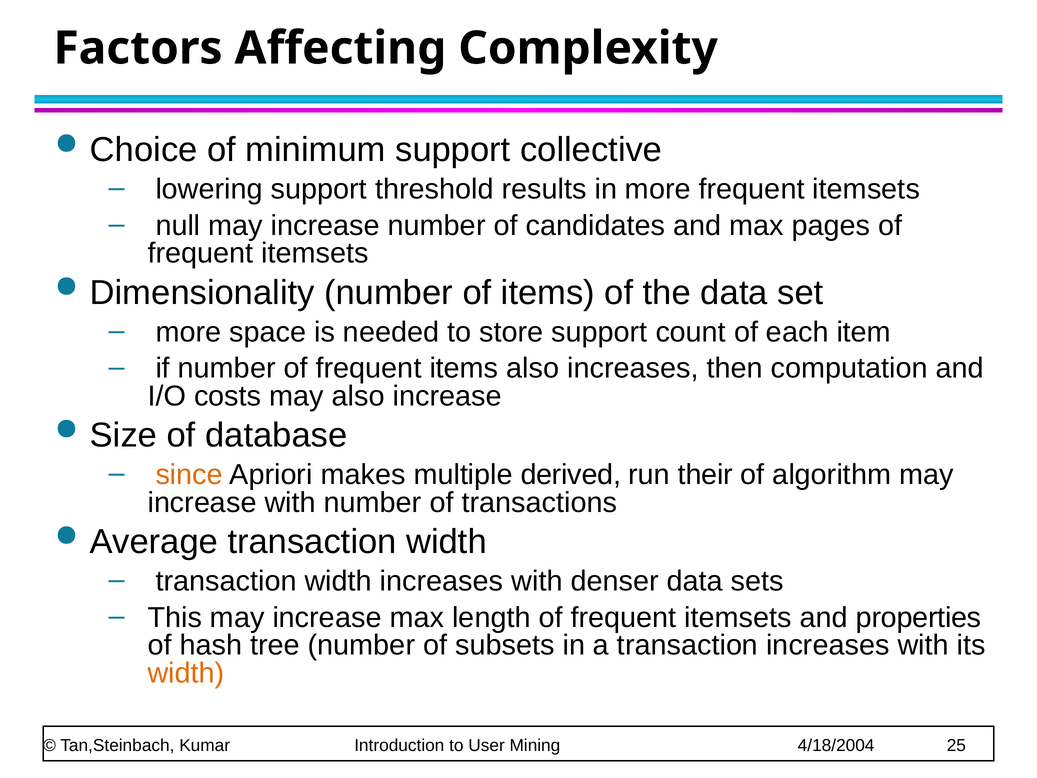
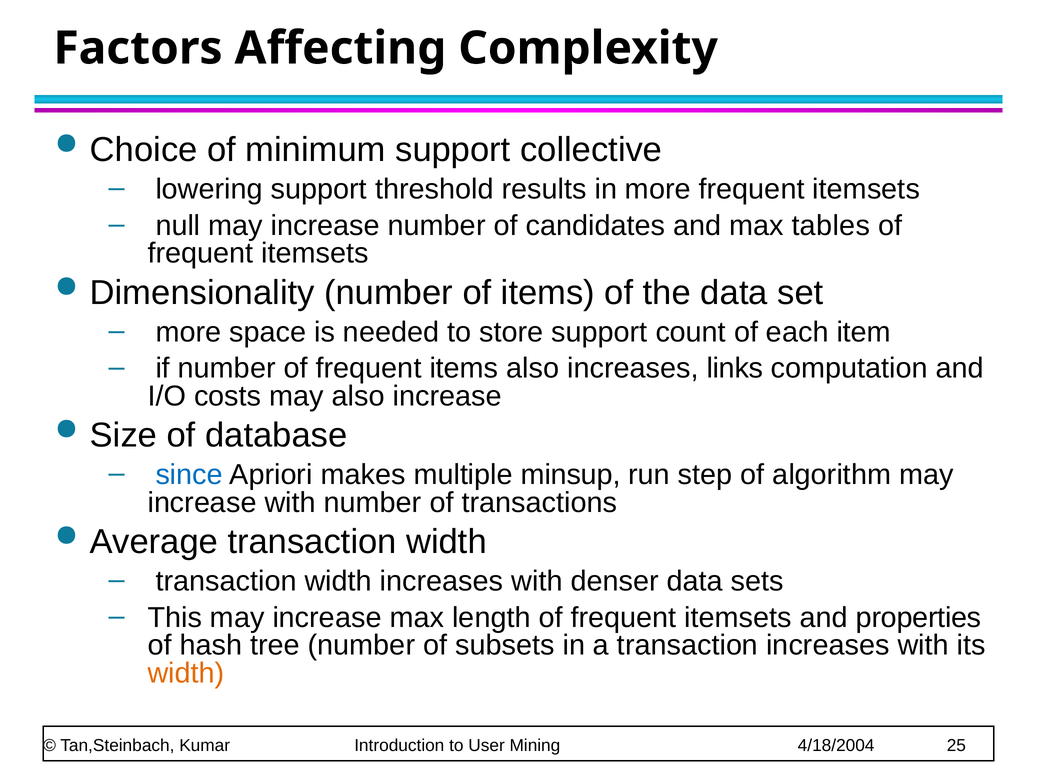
pages: pages -> tables (831, 225)
then: then -> links (735, 368)
since colour: orange -> blue (189, 475)
derived: derived -> minsup (571, 475)
their: their -> step (705, 475)
